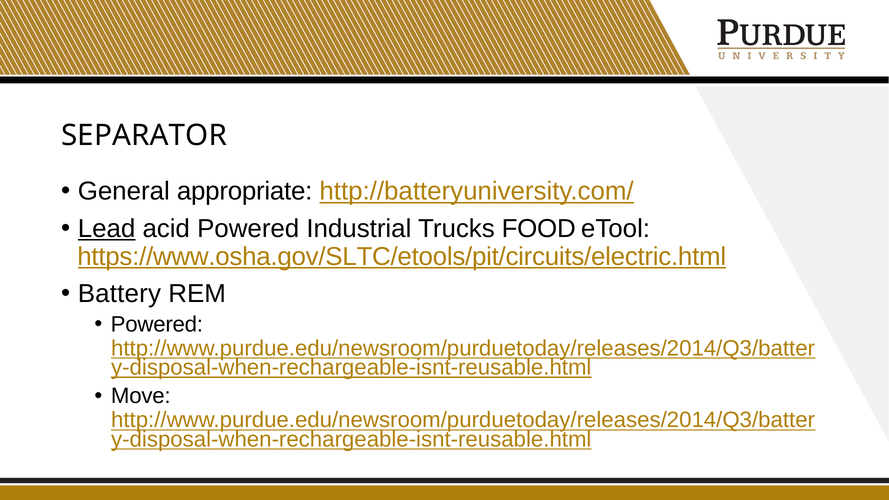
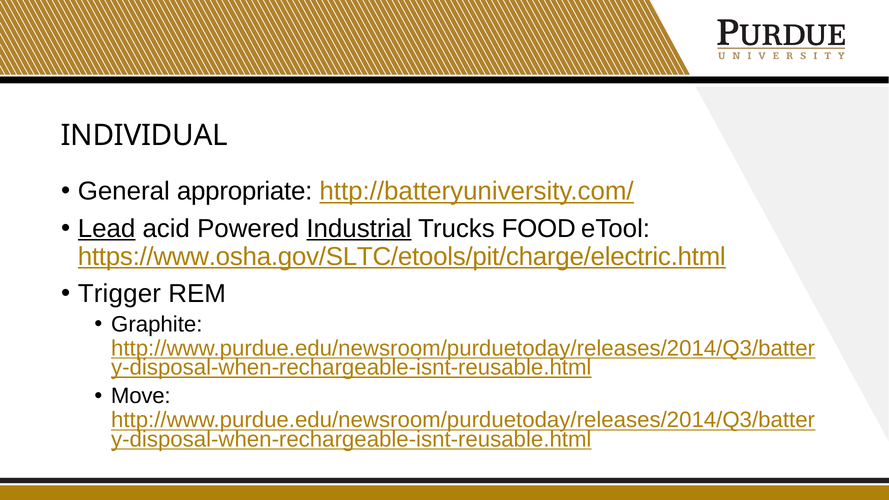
SEPARATOR: SEPARATOR -> INDIVIDUAL (144, 135)
Industrial underline: none -> present (359, 229)
https://www.osha.gov/SLTC/etools/pit/circuits/electric.html: https://www.osha.gov/SLTC/etools/pit/circuits/electric.html -> https://www.osha.gov/SLTC/etools/pit/charge/electric.html (402, 256)
Battery: Battery -> Trigger (119, 294)
Powered: Powered -> Graphite (157, 324)
